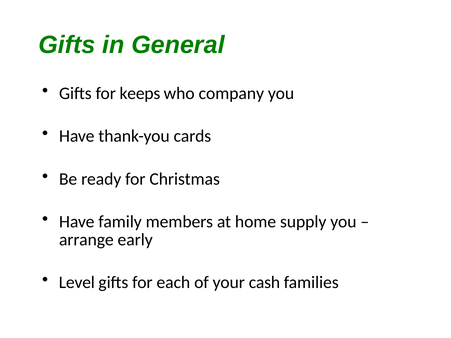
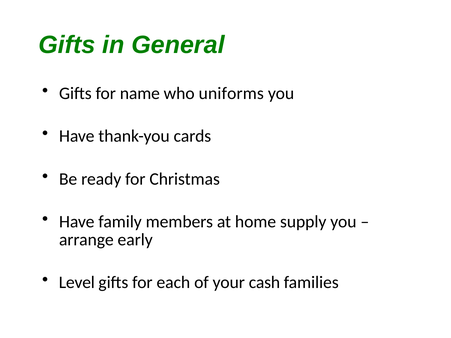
keeps: keeps -> name (140, 93)
company: company -> uniforms (231, 93)
